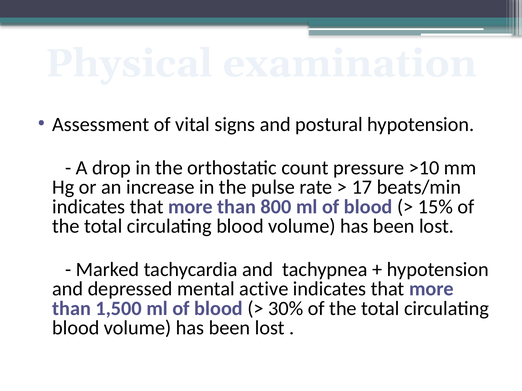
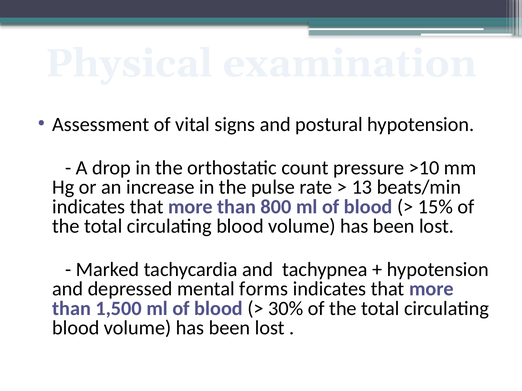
17: 17 -> 13 (362, 187)
active: active -> forms (264, 289)
